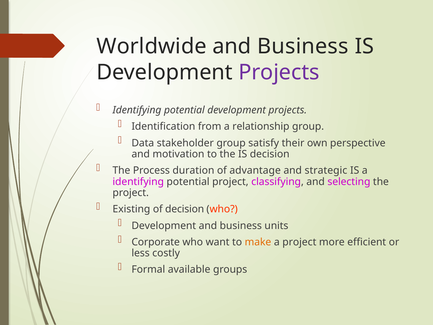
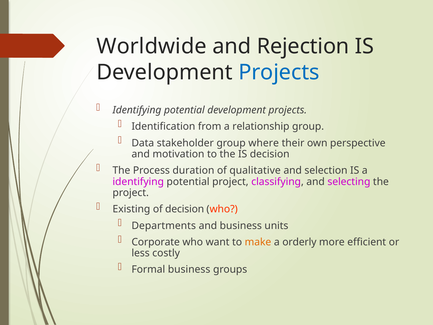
Business: Business -> Rejection (303, 46)
Projects colour: purple -> blue (279, 72)
satisfy: satisfy -> where (264, 143)
advantage: advantage -> qualitative (255, 170)
strategic: strategic -> selection (326, 170)
Development: Development -> Departments (164, 225)
a project: project -> orderly (299, 242)
Formal available: available -> business (189, 269)
